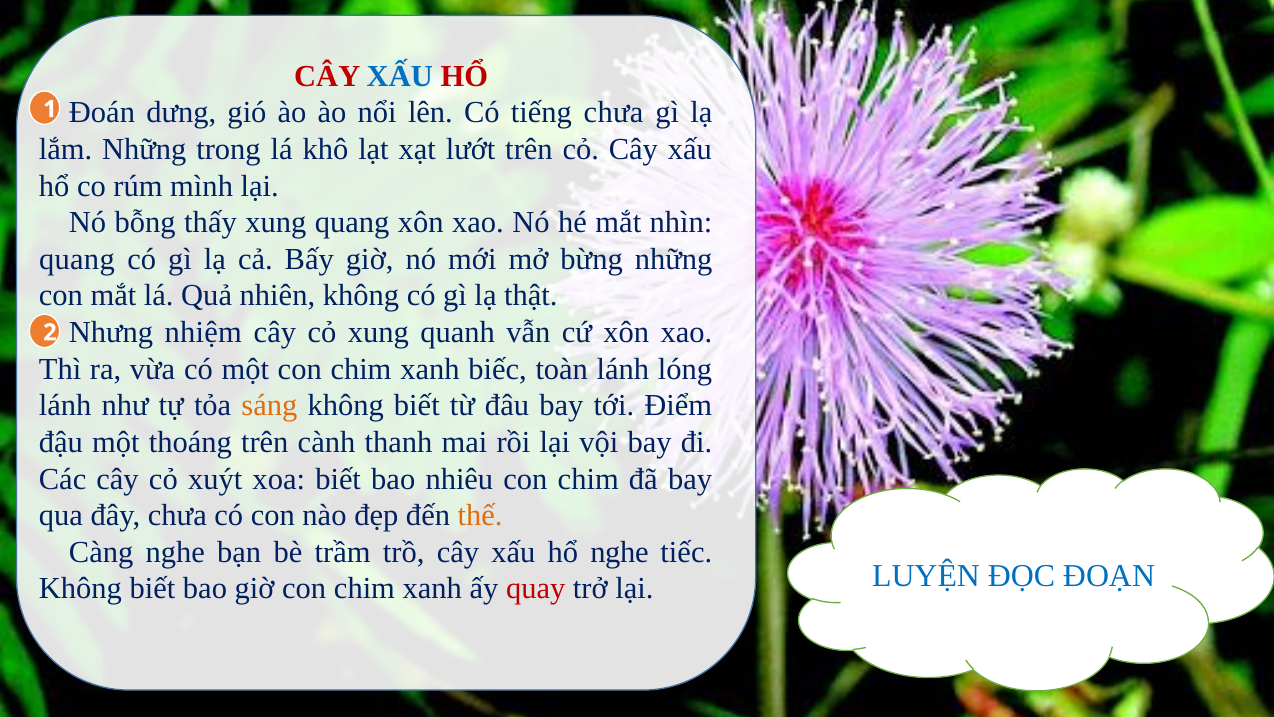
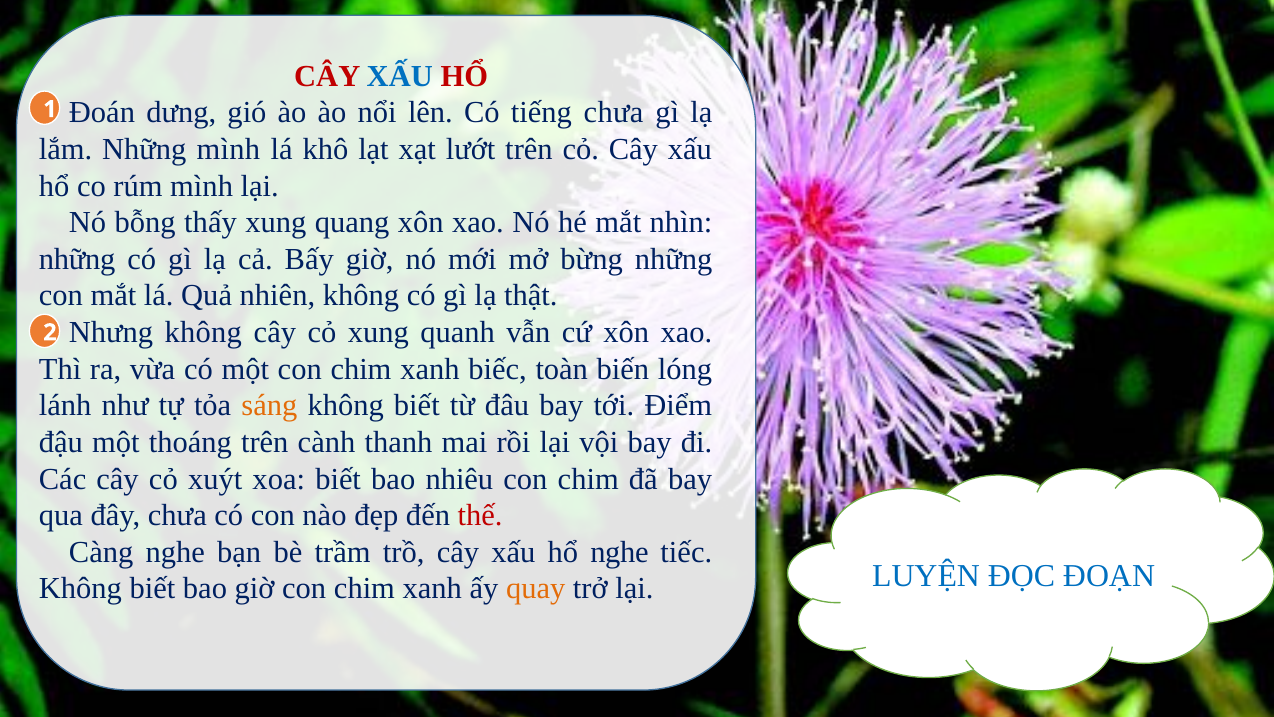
Những trong: trong -> mình (228, 149)
quang: quang -> những (77, 259)
Nhưng nhiệm: nhiệm -> không (203, 332)
toàn lánh: lánh -> biến (623, 369)
thế colour: orange -> red (480, 515)
quay colour: red -> orange (536, 589)
